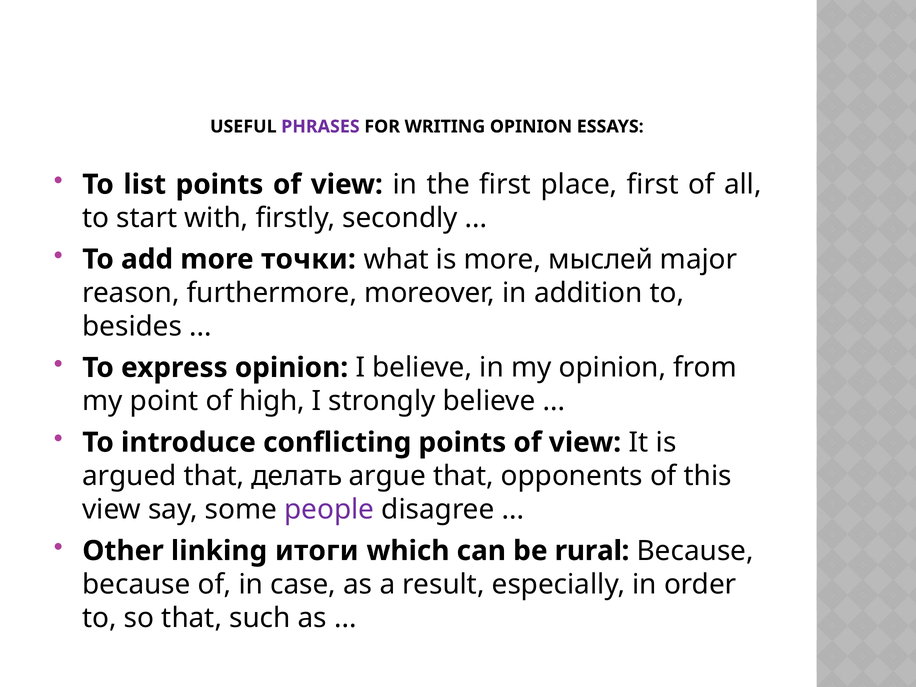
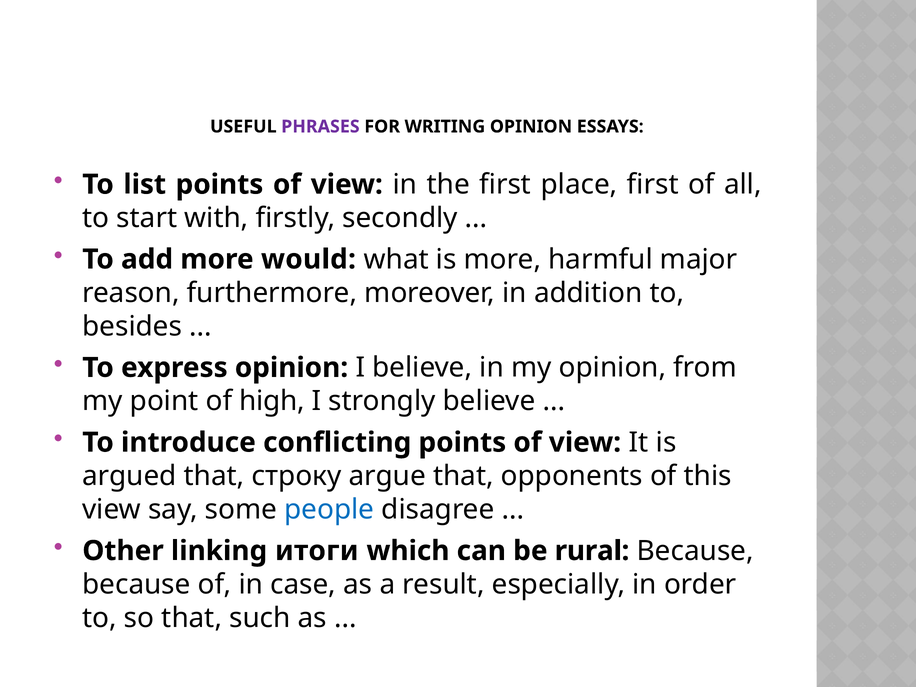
точки: точки -> would (308, 259)
мыслей: мыслей -> harmful (601, 259)
делать: делать -> строку (297, 476)
people colour: purple -> blue (329, 510)
